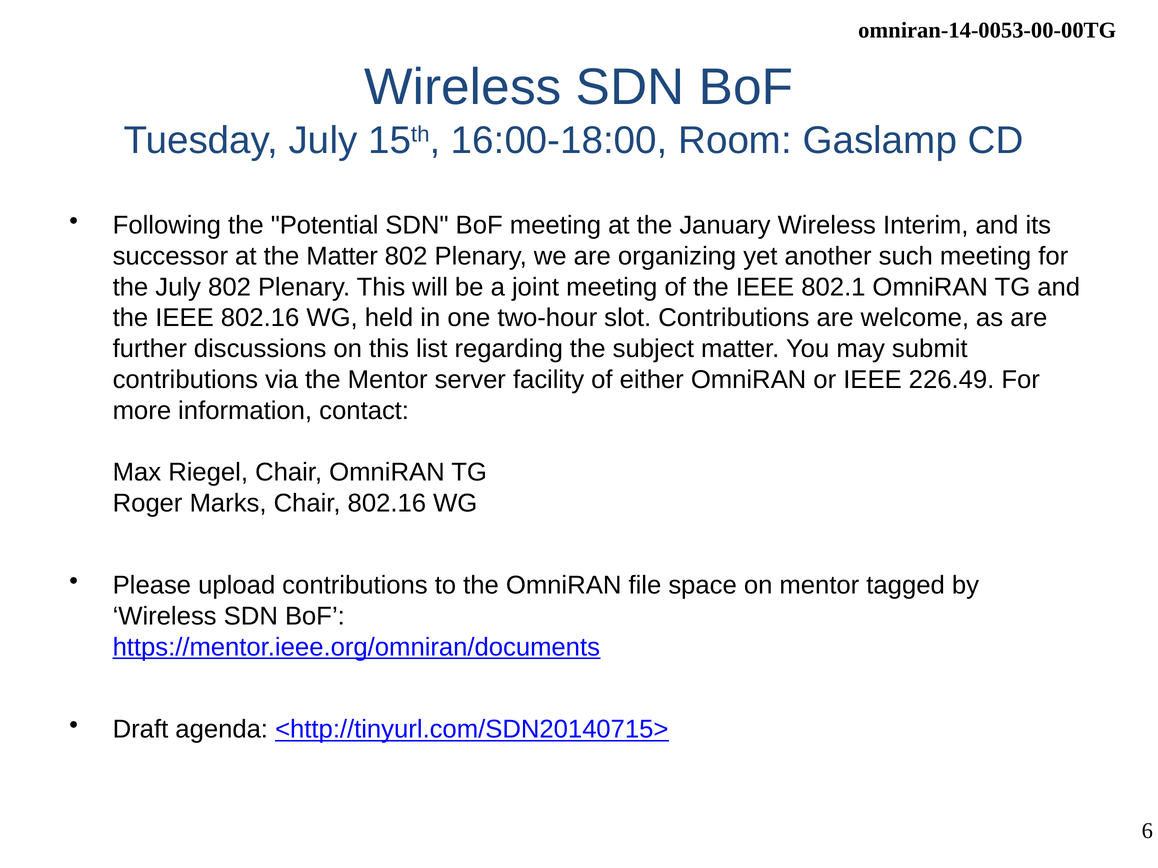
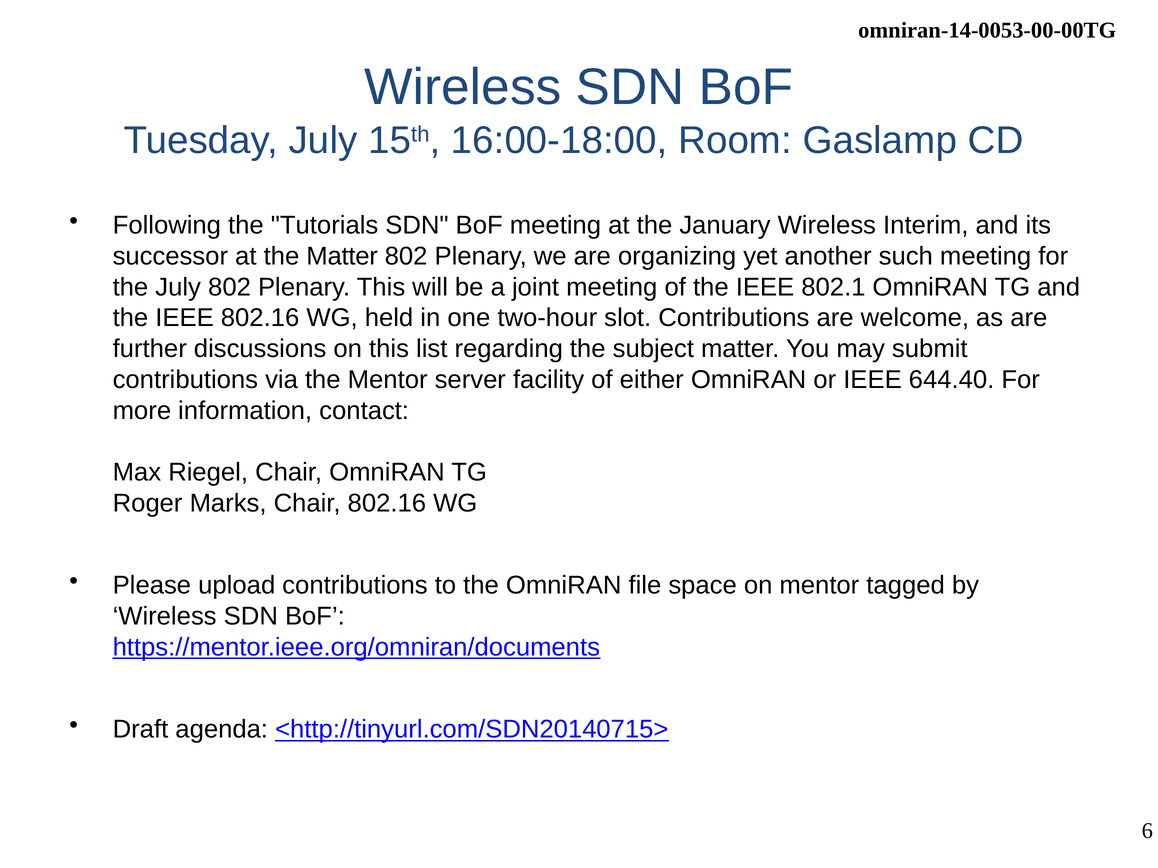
Potential: Potential -> Tutorials (325, 226)
226.49: 226.49 -> 644.40 (952, 380)
